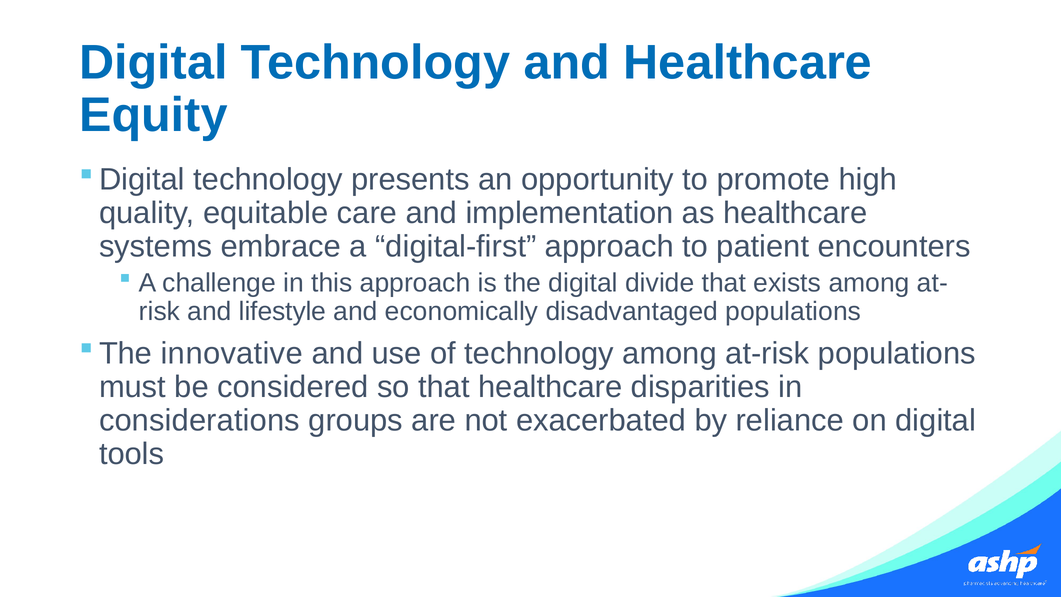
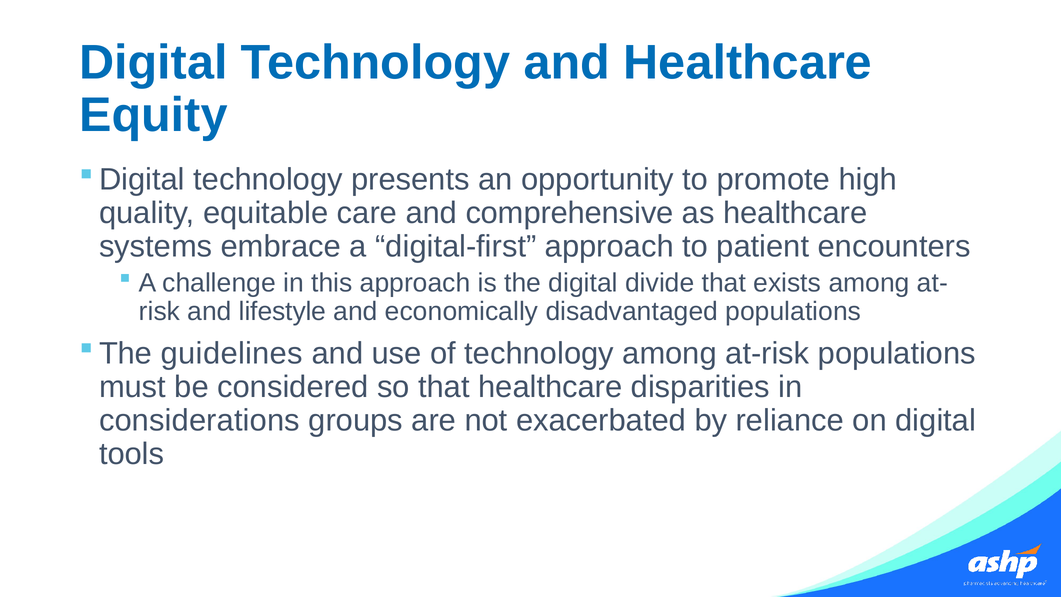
implementation: implementation -> comprehensive (570, 213)
innovative: innovative -> guidelines (232, 354)
